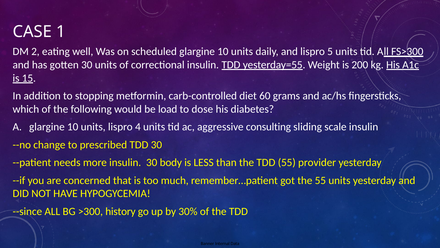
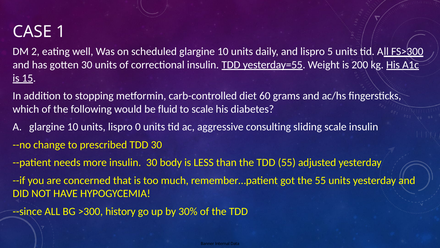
load: load -> fluid (168, 109)
to dose: dose -> scale (202, 109)
4: 4 -> 0 (138, 127)
provider: provider -> adjusted (317, 162)
